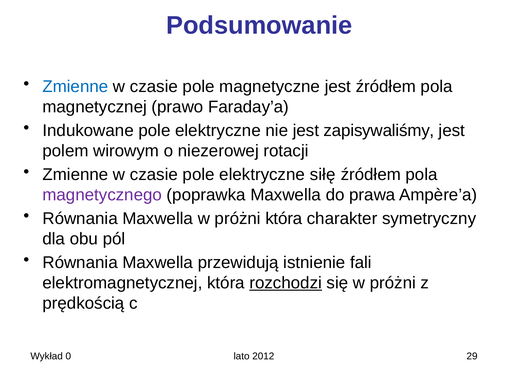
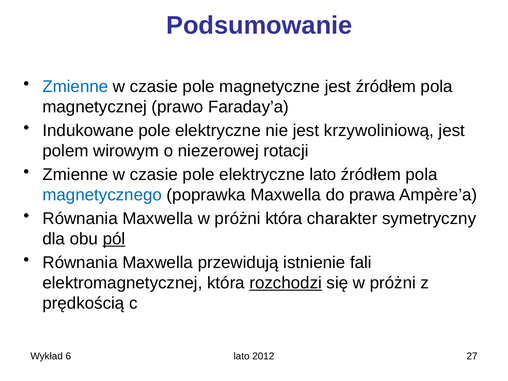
zapisywaliśmy: zapisywaliśmy -> krzywoliniową (379, 131)
elektryczne siłę: siłę -> lato (323, 175)
magnetycznego colour: purple -> blue (102, 195)
pól underline: none -> present (114, 239)
0: 0 -> 6 (68, 356)
29: 29 -> 27 (472, 356)
